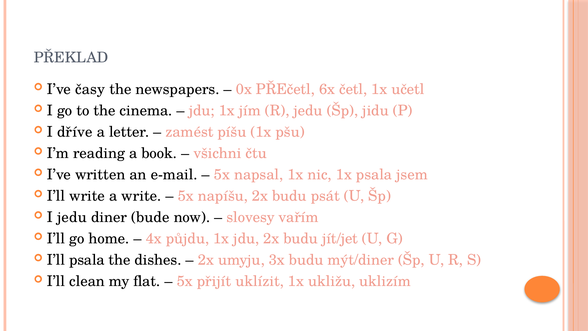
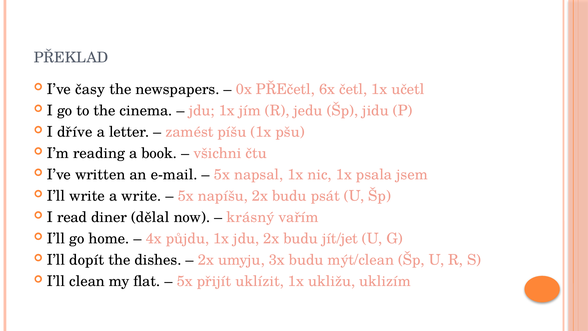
I jedu: jedu -> read (72, 217)
bude: bude -> dělal (150, 217)
slovesy: slovesy -> krásný (250, 217)
I’ll psala: psala -> dopít (87, 260)
mýt/diner: mýt/diner -> mýt/clean (361, 260)
